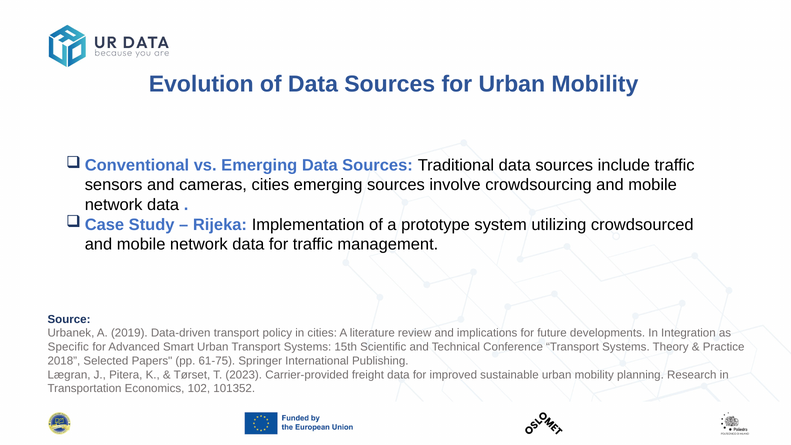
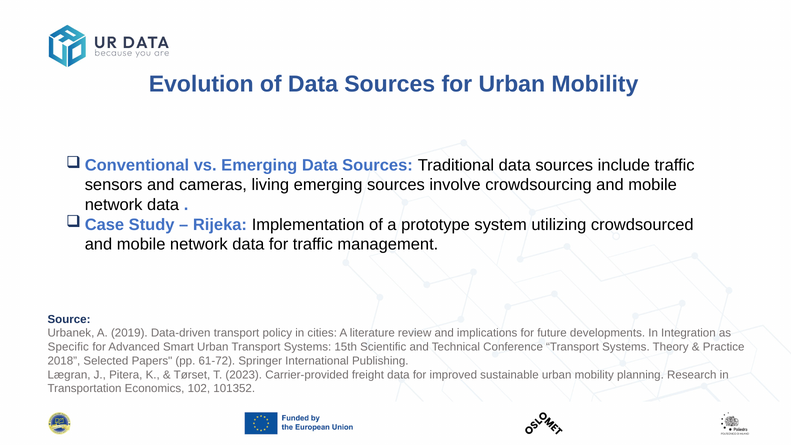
cameras cities: cities -> living (270, 185)
61-75: 61-75 -> 61-72 (217, 361)
